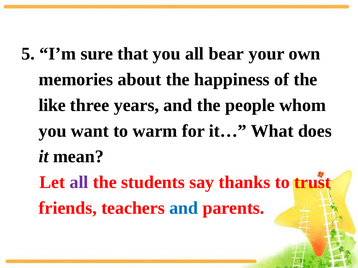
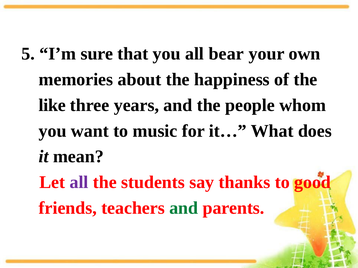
warm: warm -> music (155, 131)
trust: trust -> good (313, 183)
and colour: blue -> green (184, 208)
